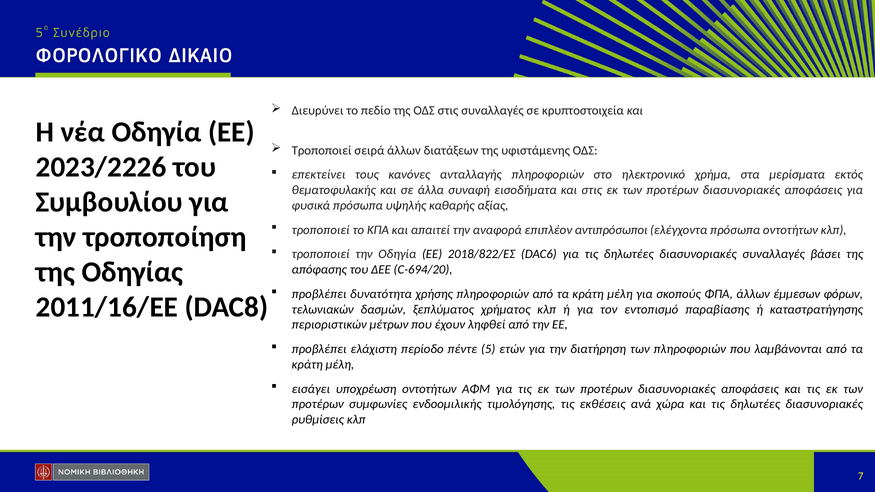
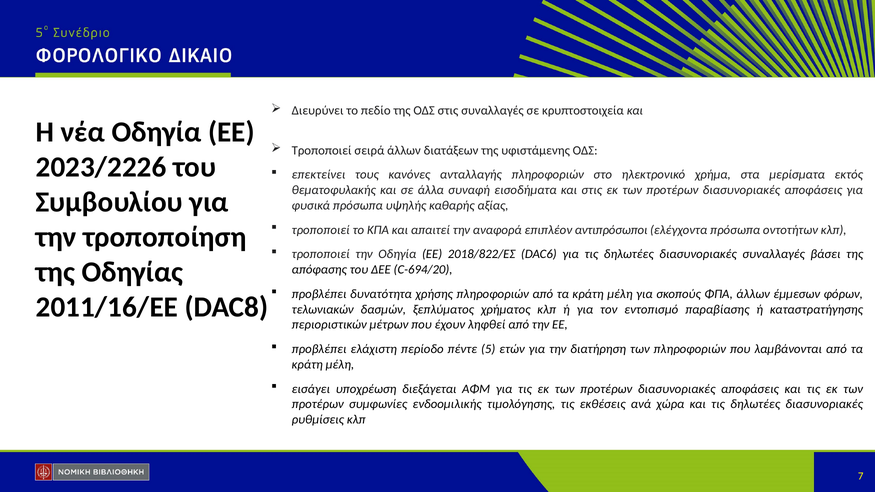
υποχρέωση οντοτήτων: οντοτήτων -> διεξάγεται (429, 389)
